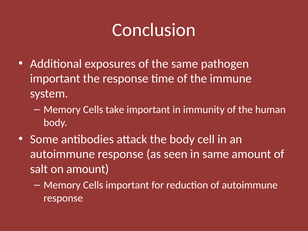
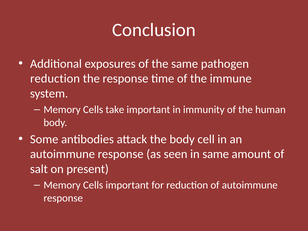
important: important -> reduction (55, 79)
on amount: amount -> present (88, 169)
